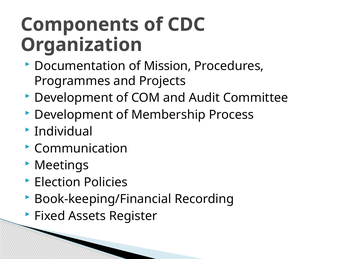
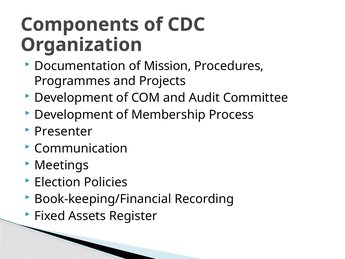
Individual: Individual -> Presenter (63, 131)
